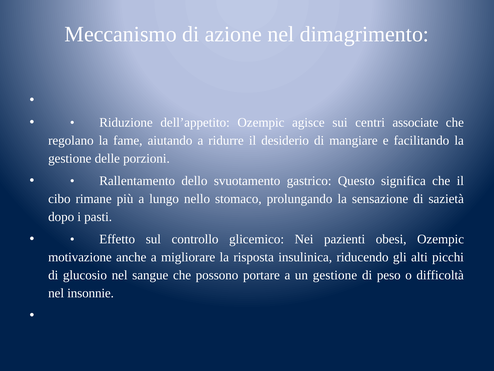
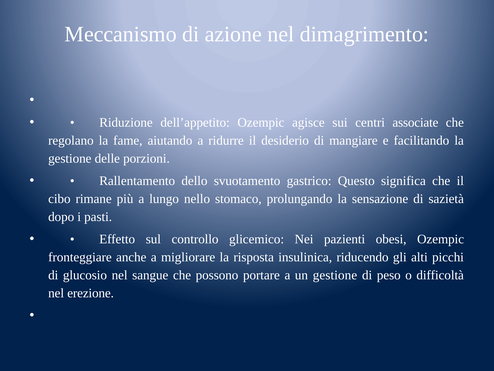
motivazione: motivazione -> fronteggiare (80, 257)
insonnie: insonnie -> erezione (91, 293)
